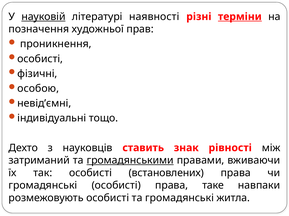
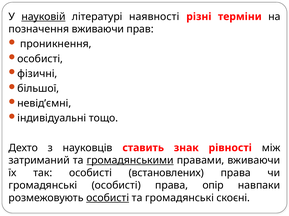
терміни underline: present -> none (240, 17)
позначення художньої: художньої -> вживаючи (98, 29)
особою: особою -> більшої (38, 89)
таке: таке -> опір (213, 186)
особисті underline: none -> present (108, 198)
житла: житла -> скоєні (233, 198)
